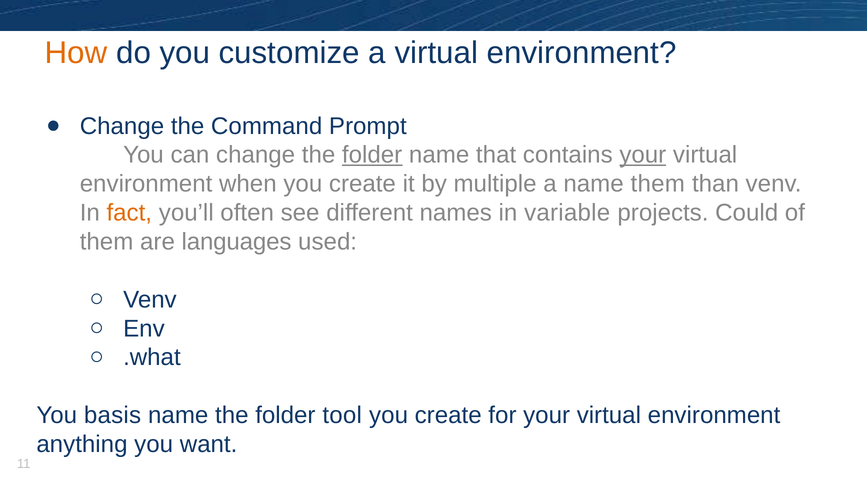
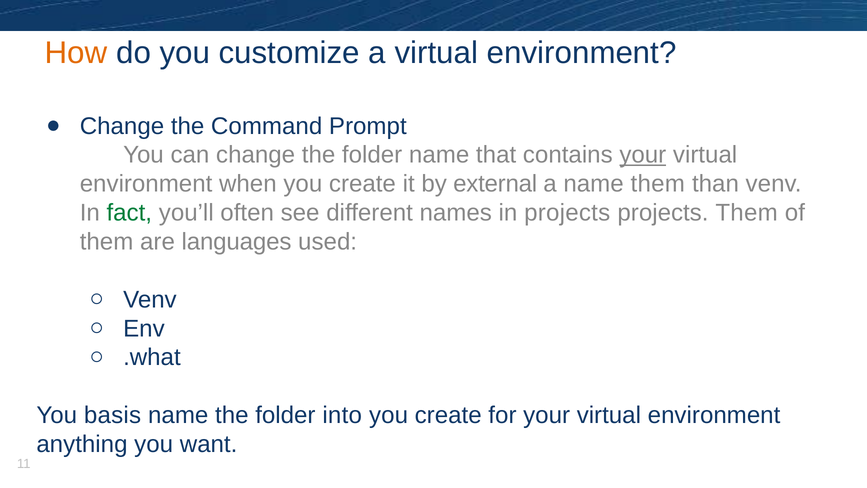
folder underline: present -> none (372, 155)
multiple: multiple -> external (495, 184)
fact colour: orange -> green (129, 213)
in variable: variable -> projects (567, 213)
projects Could: Could -> Them (747, 213)
tool: tool -> into (342, 415)
